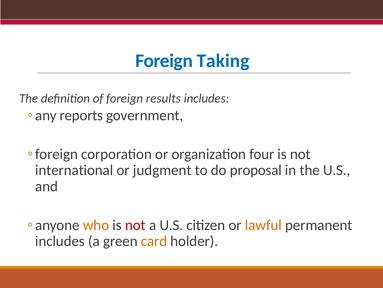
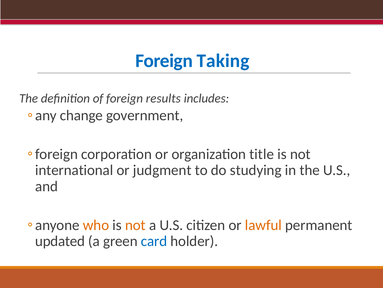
reports: reports -> change (81, 115)
four: four -> title (262, 154)
proposal: proposal -> studying (256, 170)
not colour: red -> orange (135, 224)
includes: includes -> updated (60, 241)
card colour: orange -> blue (154, 241)
